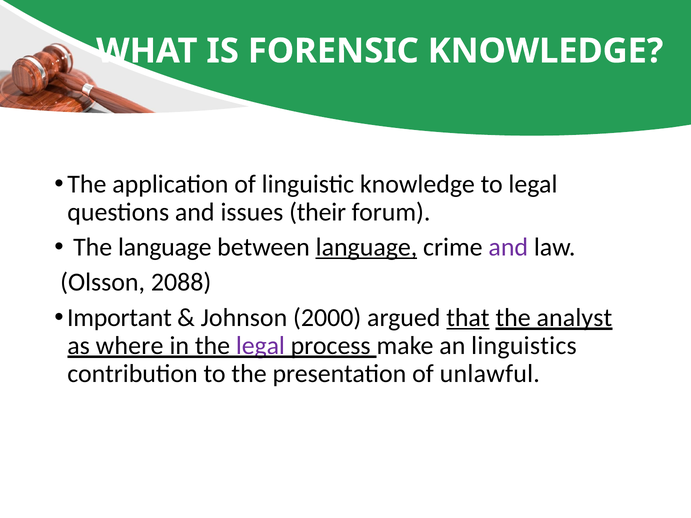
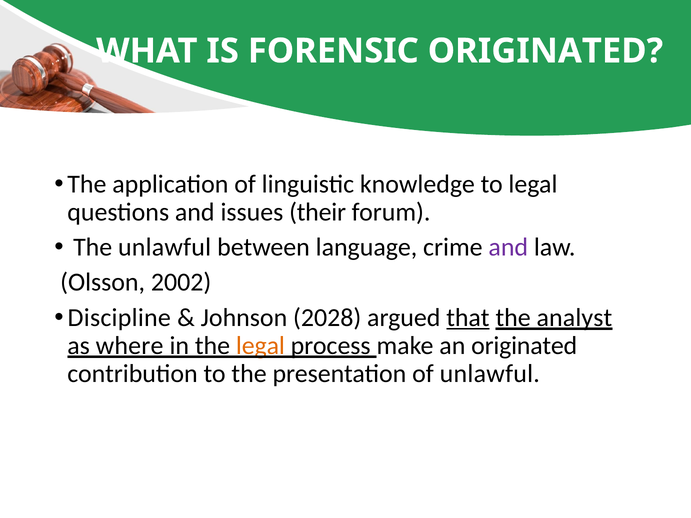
FORENSIC KNOWLEDGE: KNOWLEDGE -> ORIGINATED (545, 51)
The language: language -> unlawful (165, 247)
language underline: present -> none (366, 247)
2088: 2088 -> 2002 (181, 283)
Important: Important -> Discipline (119, 318)
2000: 2000 -> 2028 (327, 318)
legal colour: purple -> orange (260, 346)
an linguistics: linguistics -> originated (524, 346)
